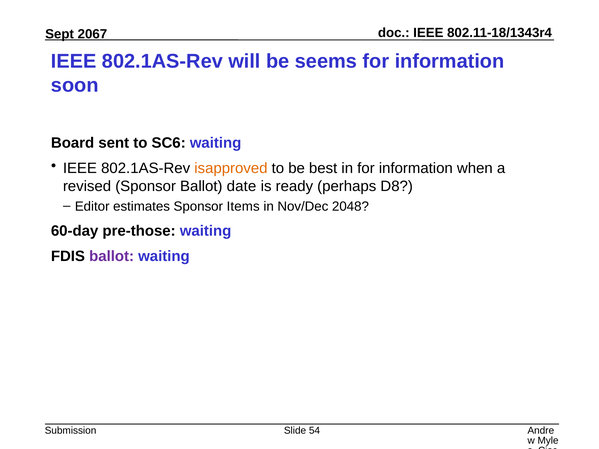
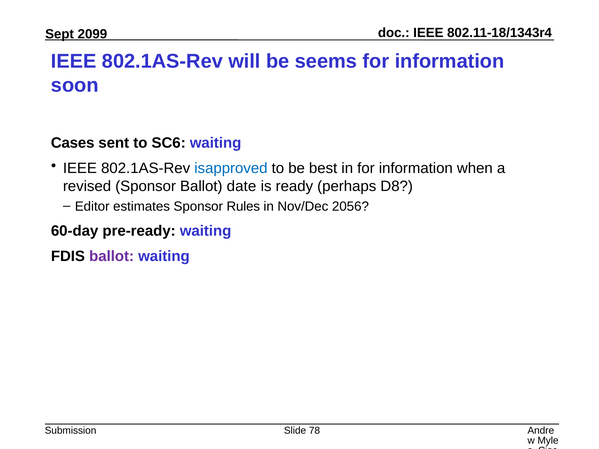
2067: 2067 -> 2099 (92, 34)
Board: Board -> Cases (73, 143)
isapproved colour: orange -> blue (231, 168)
Items: Items -> Rules (243, 206)
2048: 2048 -> 2056 (350, 206)
pre-those: pre-those -> pre-ready (139, 231)
54: 54 -> 78 (314, 431)
